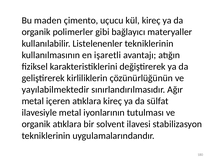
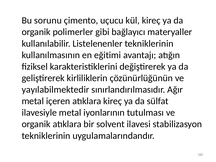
maden: maden -> sorunu (48, 20)
işaretli: işaretli -> eğitimi (108, 55)
